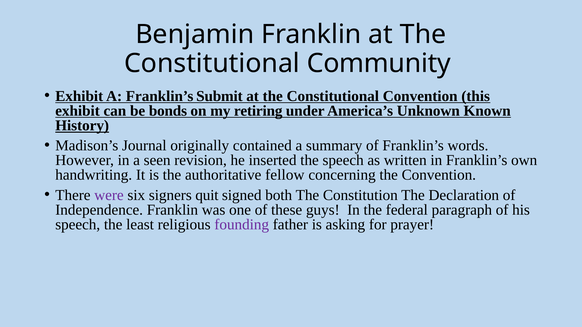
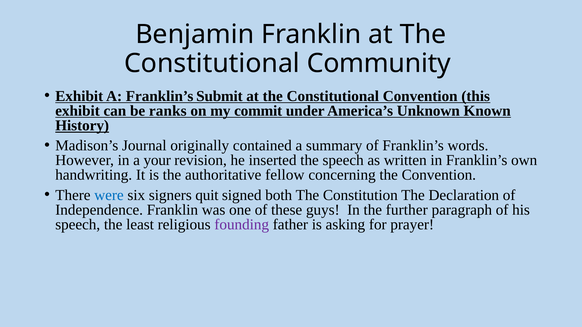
bonds: bonds -> ranks (168, 111)
retiring: retiring -> commit (258, 111)
seen: seen -> your (157, 160)
were colour: purple -> blue (109, 195)
federal: federal -> further (407, 210)
